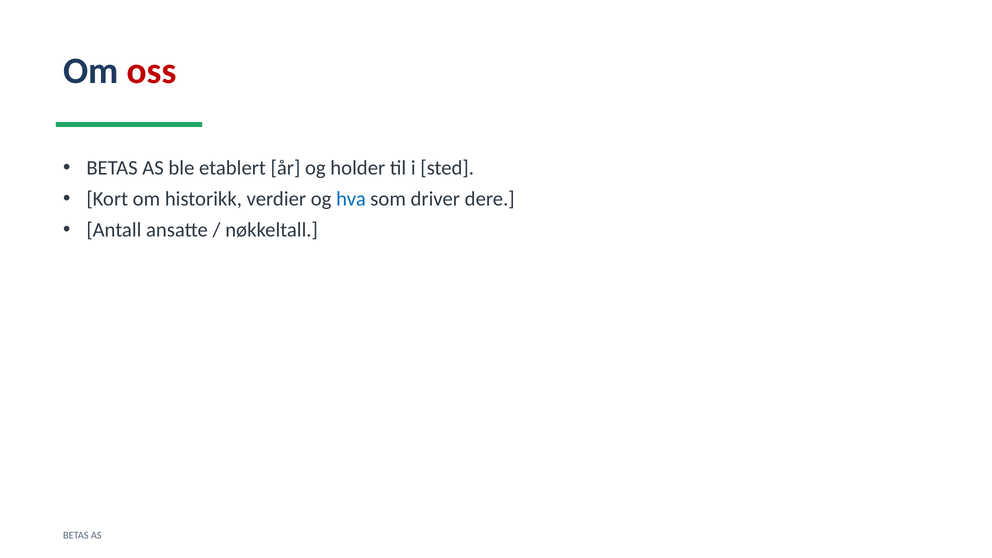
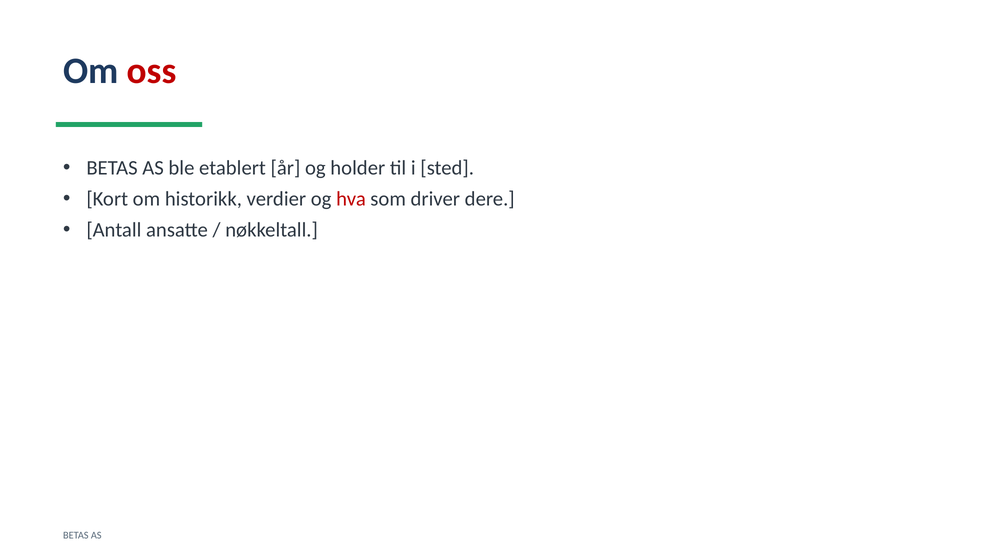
hva colour: blue -> red (351, 199)
